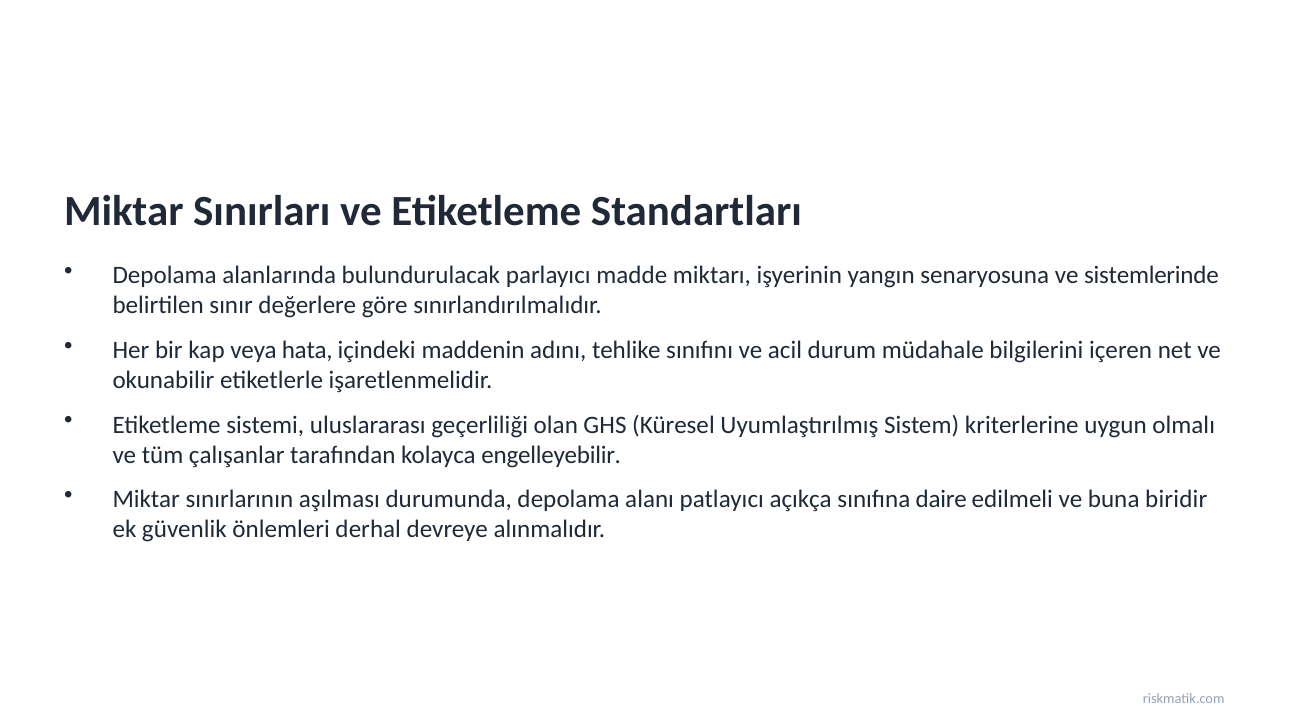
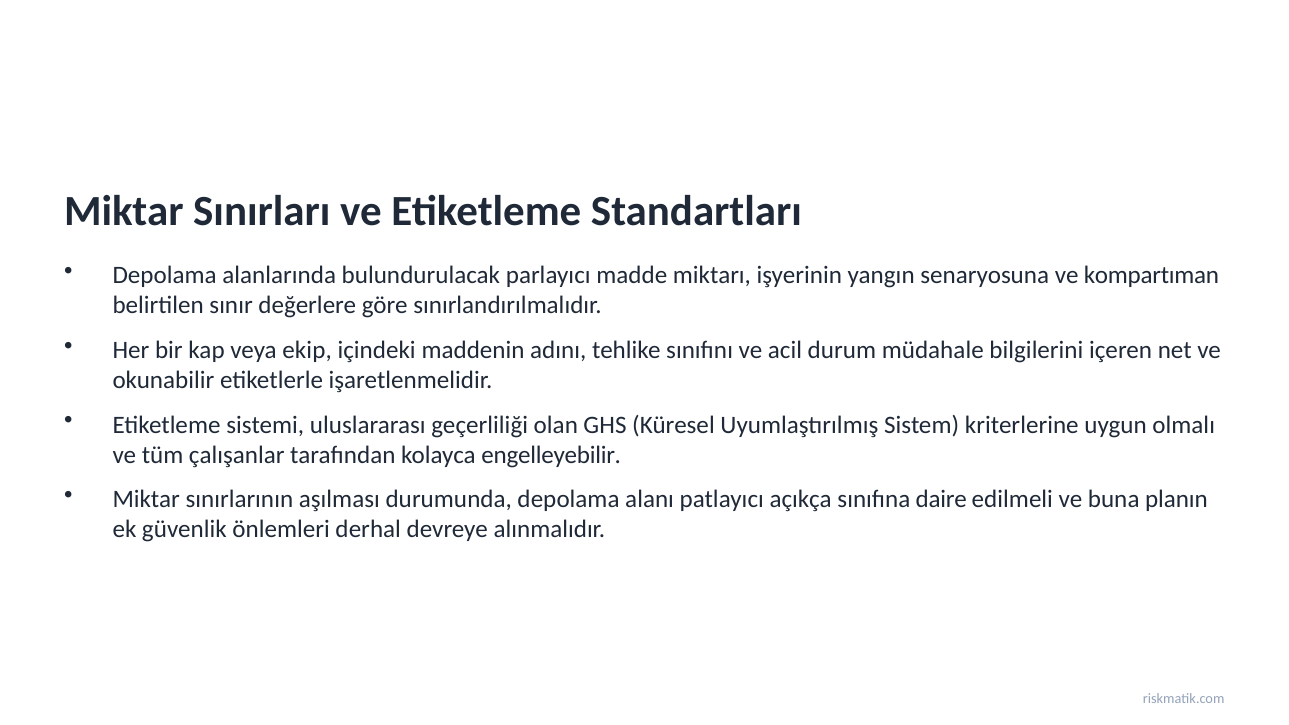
sistemlerinde: sistemlerinde -> kompartıman (1151, 276)
hata: hata -> ekip (307, 350)
biridir: biridir -> planın (1176, 499)
